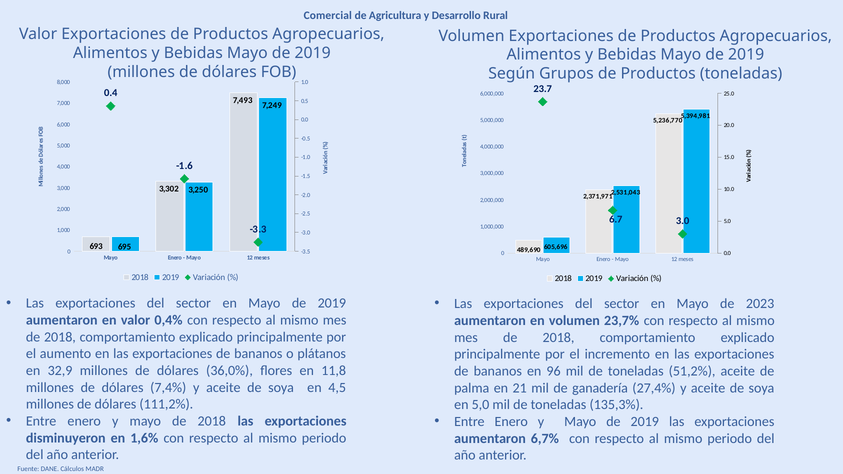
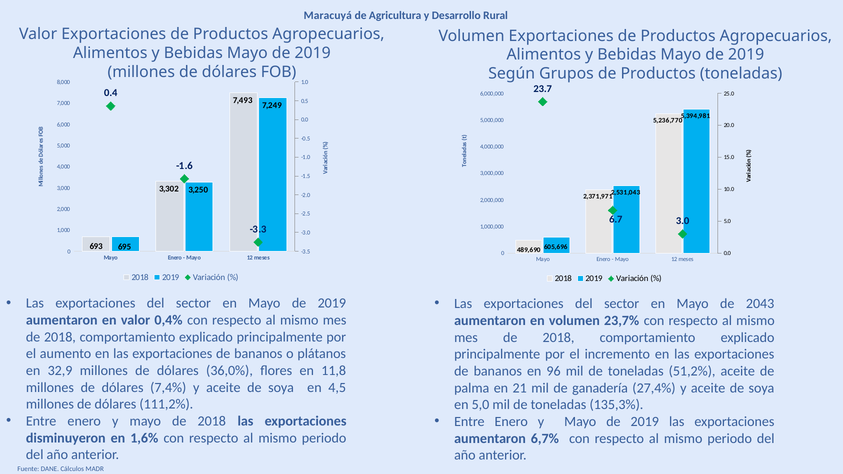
Comercial: Comercial -> Maracuyá (328, 15)
2023: 2023 -> 2043 (760, 304)
